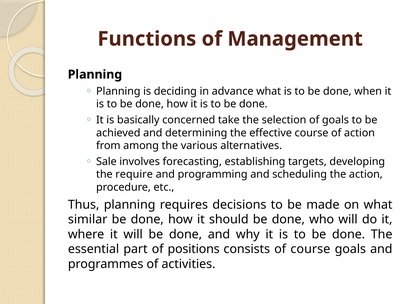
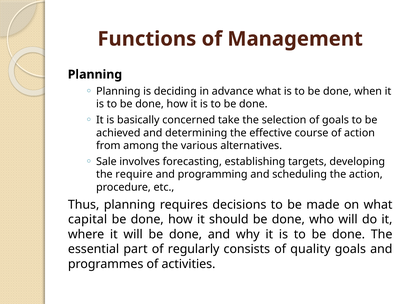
similar: similar -> capital (88, 220)
positions: positions -> regularly (194, 250)
of course: course -> quality (310, 250)
